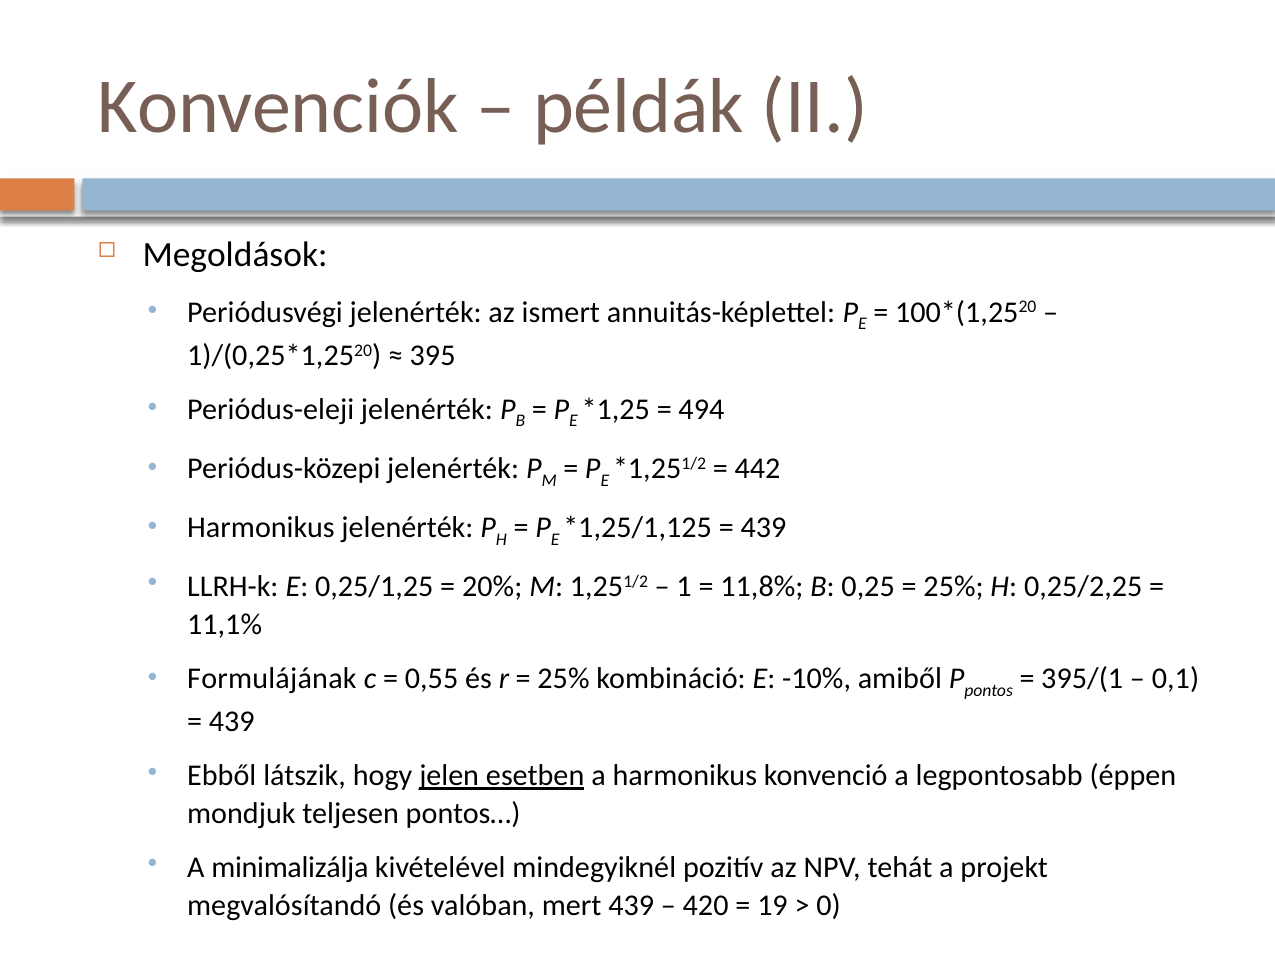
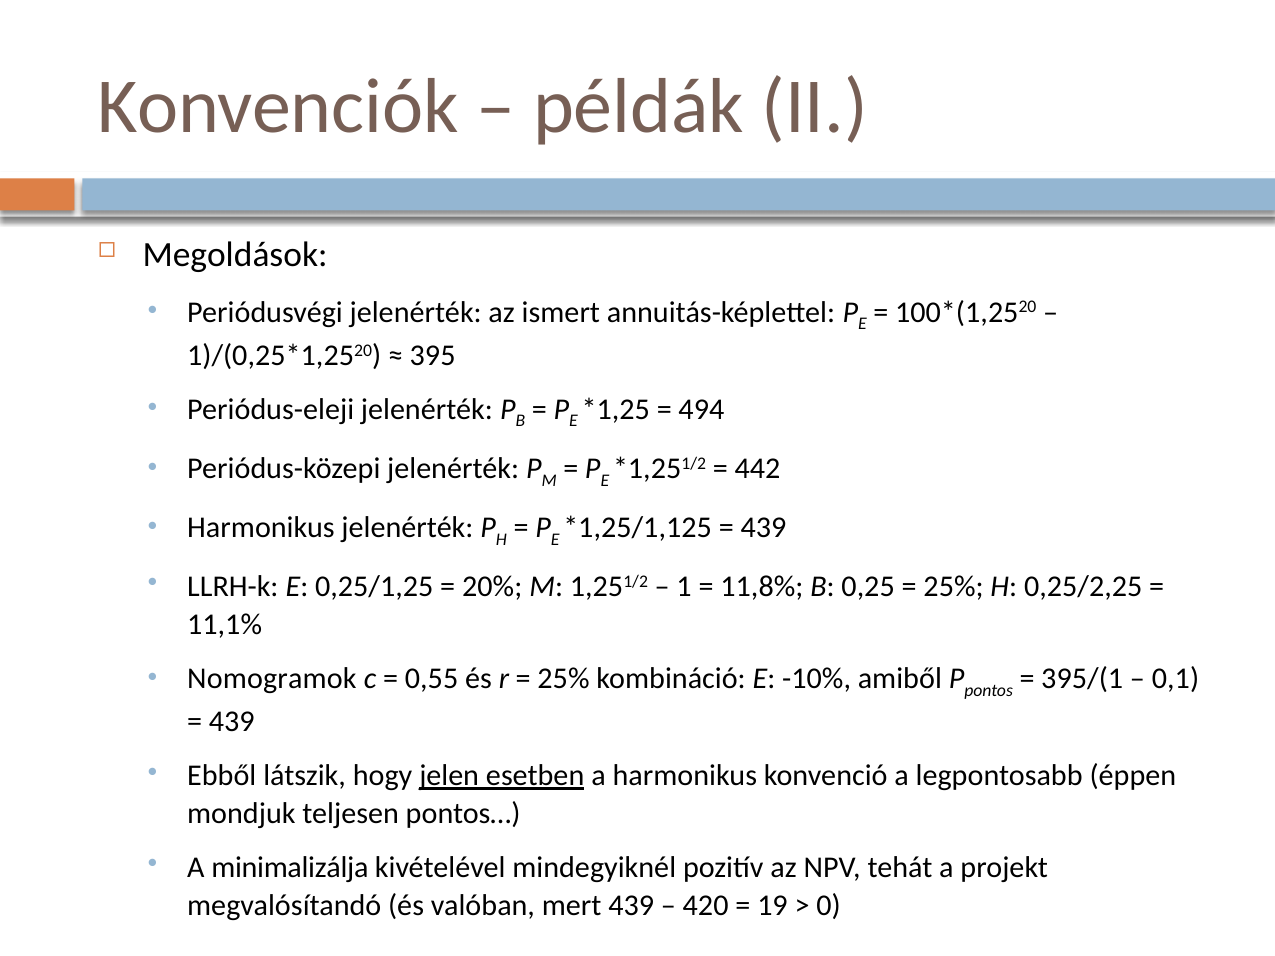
Formulájának: Formulájának -> Nomogramok (272, 679)
